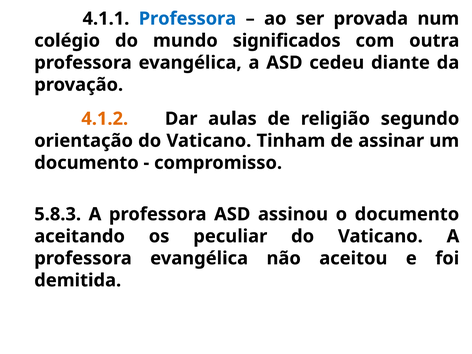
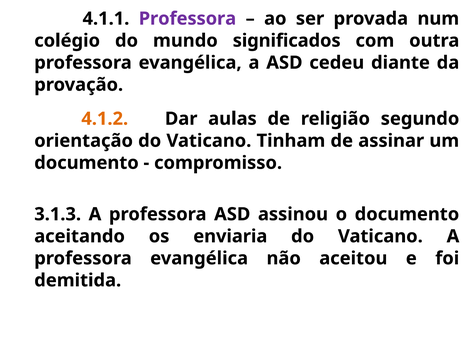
Professora colour: blue -> purple (187, 19)
5.8.3: 5.8.3 -> 3.1.3 (58, 214)
peculiar: peculiar -> enviaria (230, 236)
